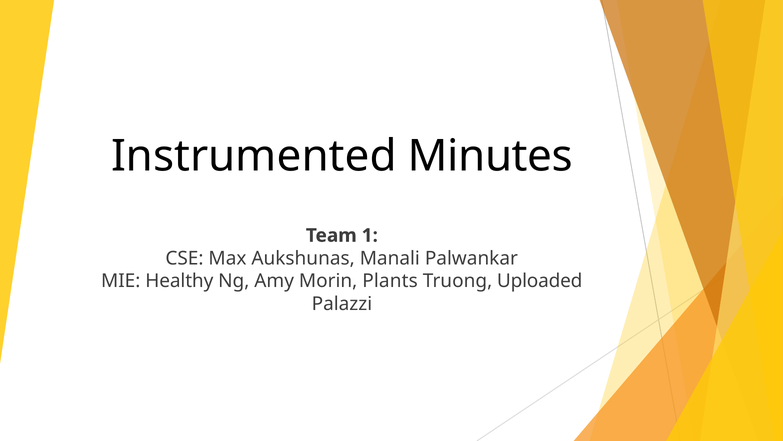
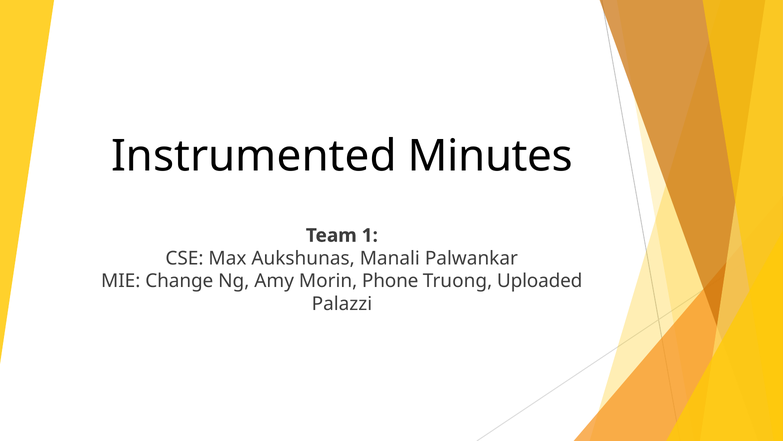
Healthy: Healthy -> Change (179, 281)
Plants: Plants -> Phone (390, 281)
